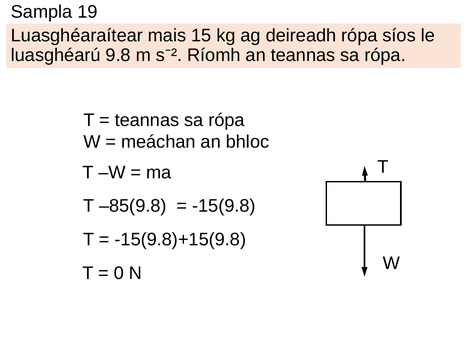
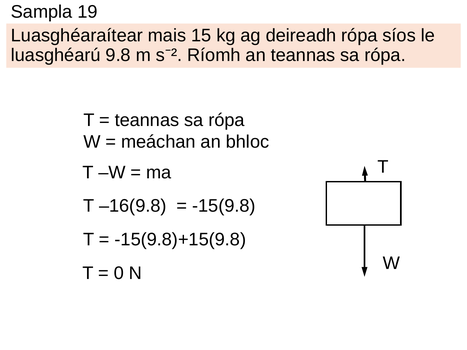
–85(9.8: –85(9.8 -> –16(9.8 (133, 206)
